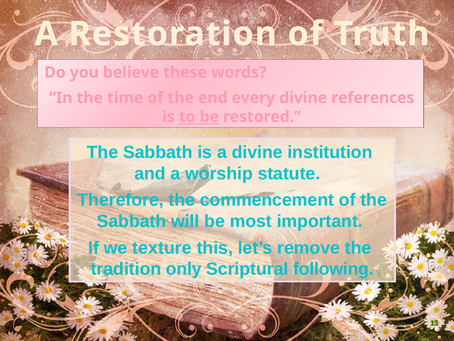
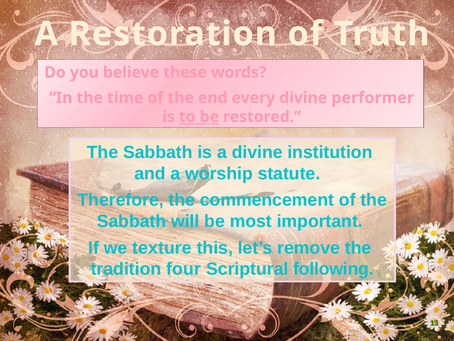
references: references -> performer (373, 98)
only: only -> four (184, 269)
